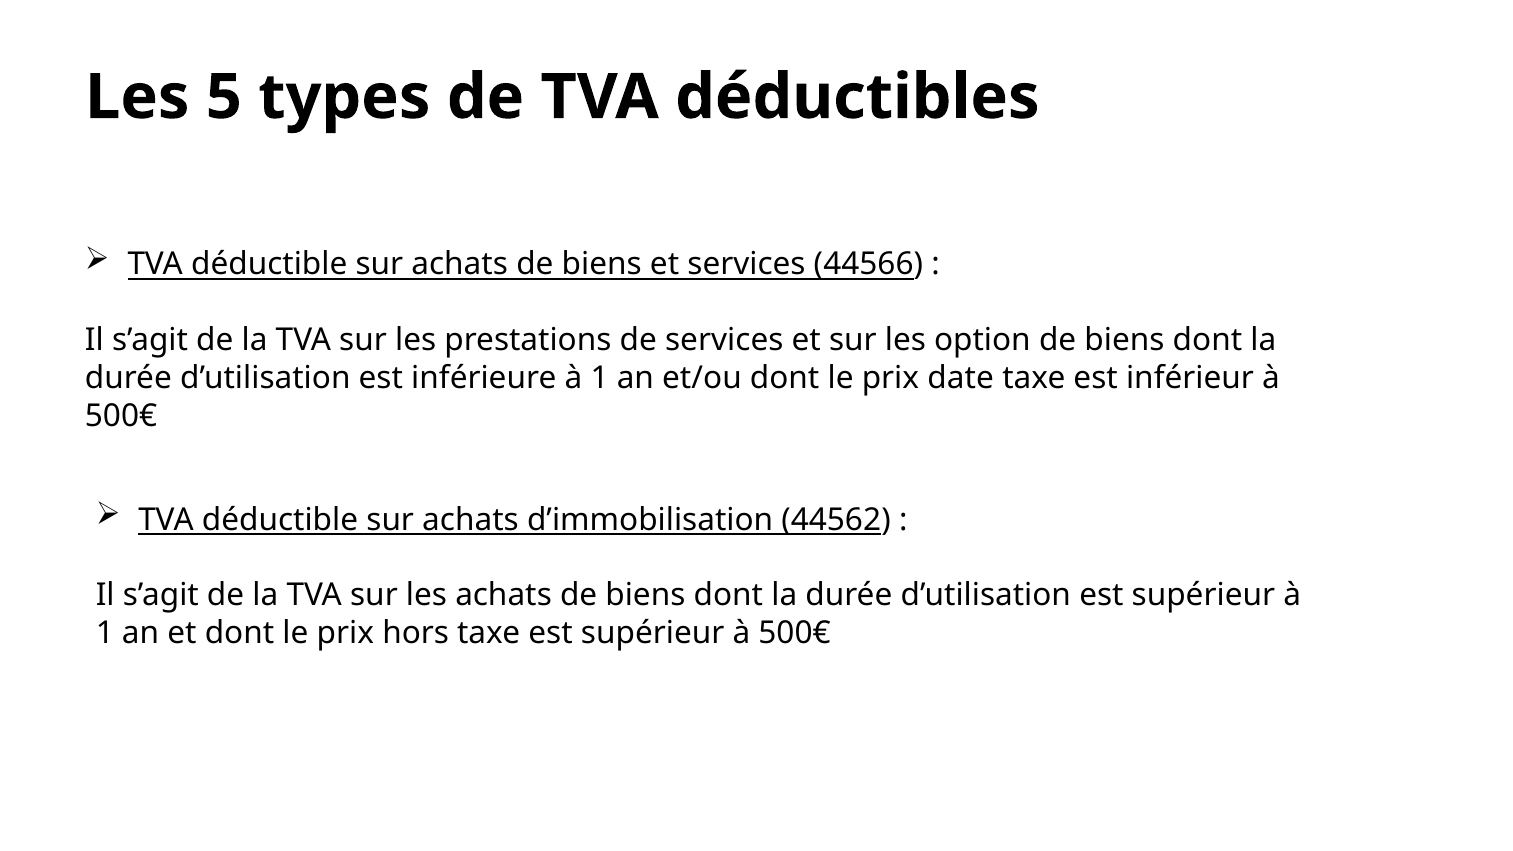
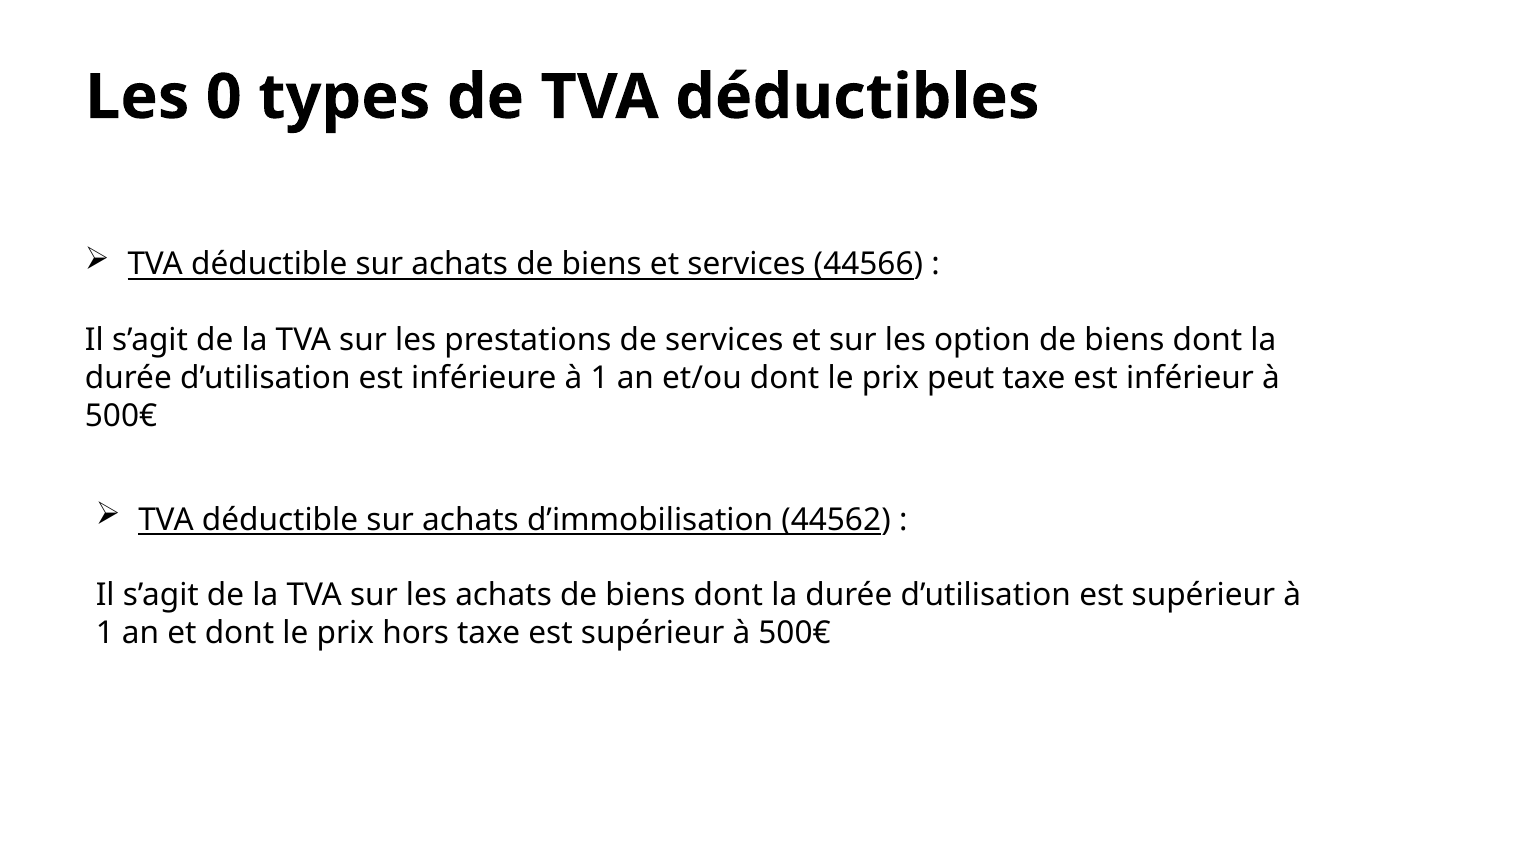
5: 5 -> 0 (224, 97)
date: date -> peut (961, 378)
